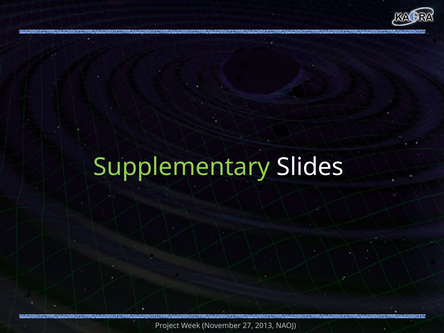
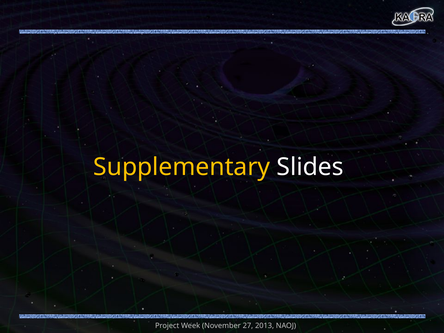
Supplementary colour: light green -> yellow (182, 167)
